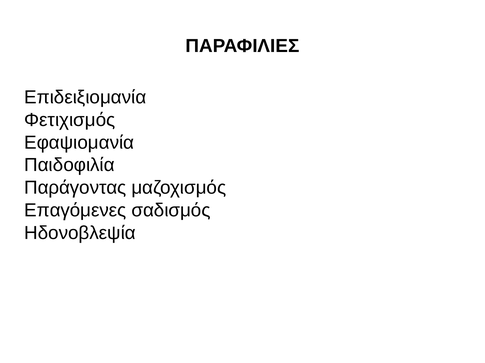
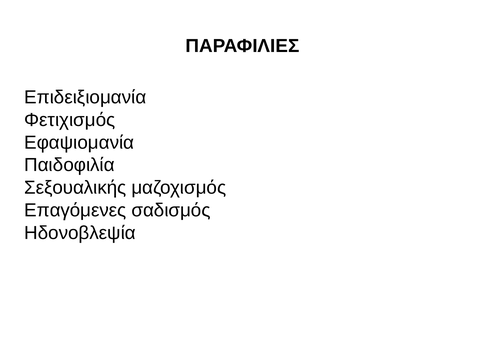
Παράγοντας: Παράγοντας -> Σεξουαλικής (75, 188)
